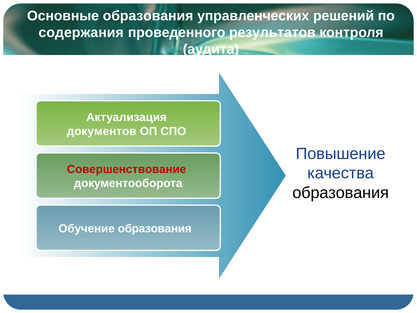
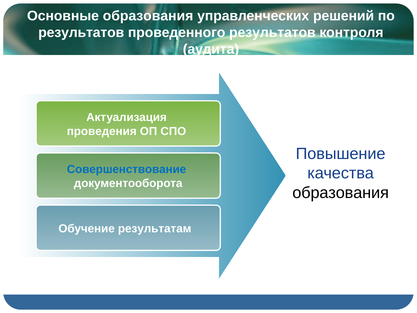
содержания: содержания -> результатов (81, 33)
документов: документов -> проведения (102, 131)
Совершенствование colour: red -> blue (127, 169)
Обучение образования: образования -> результатам (155, 228)
